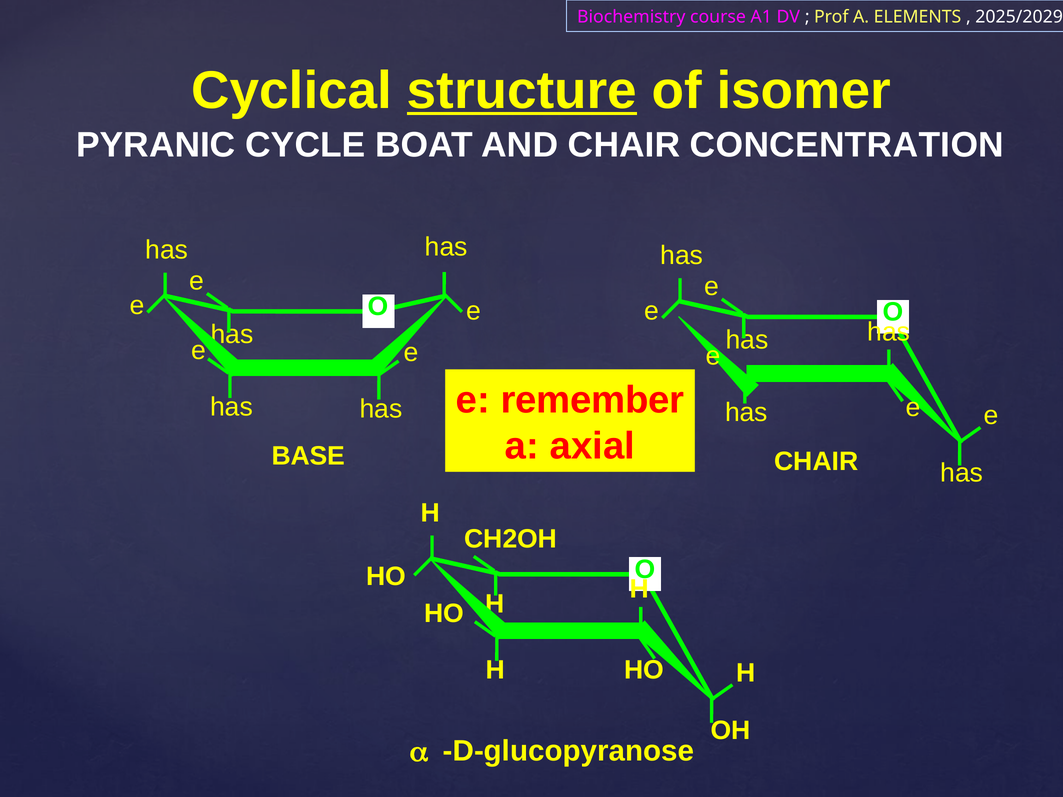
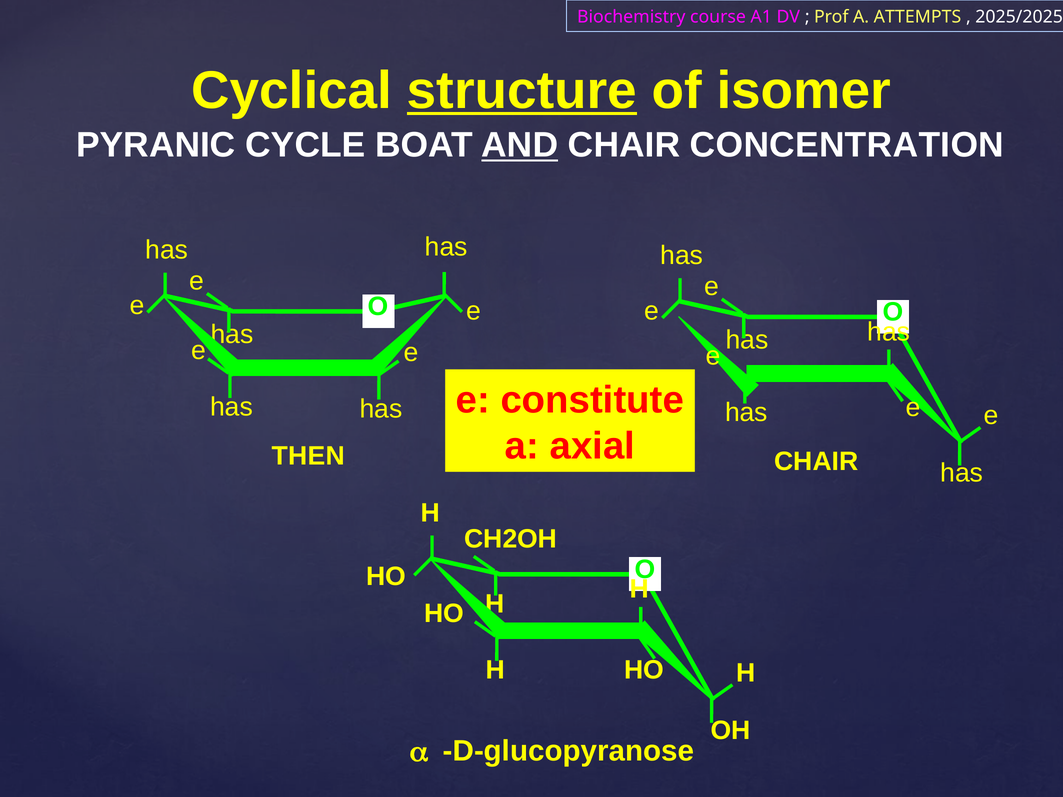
ELEMENTS: ELEMENTS -> ATTEMPTS (917, 17)
2025/2029: 2025/2029 -> 2025/2025 (1019, 17)
AND underline: none -> present (520, 145)
remember: remember -> constitute (592, 400)
BASE: BASE -> THEN (308, 456)
